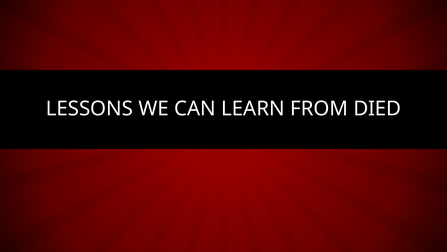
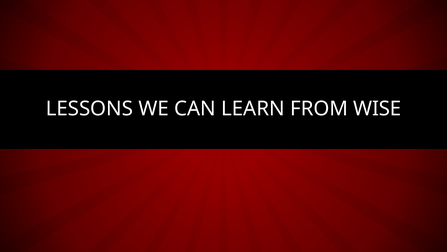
DIED: DIED -> WISE (377, 108)
